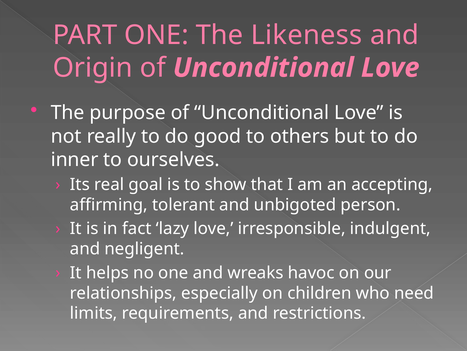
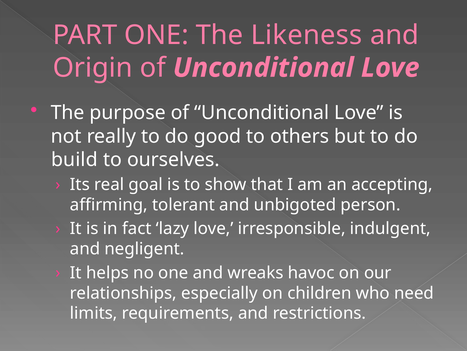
inner: inner -> build (74, 159)
